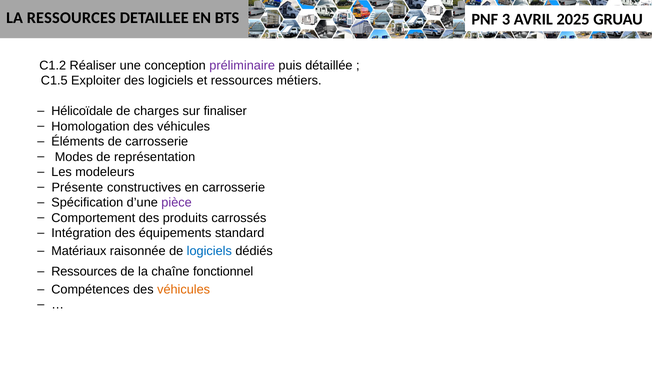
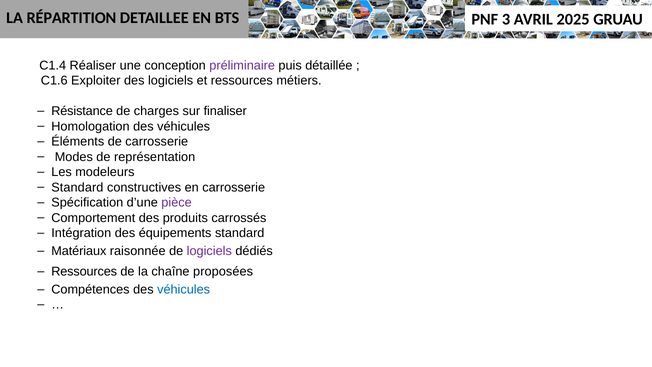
LA RESSOURCES: RESSOURCES -> RÉPARTITION (71, 18)
C1.2: C1.2 -> C1.4 (53, 65)
C1.5: C1.5 -> C1.6 (54, 81)
Hélicoïdale: Hélicoïdale -> Résistance (82, 111)
Présente: Présente -> Standard (77, 187)
logiciels colour: blue -> purple (209, 251)
fonctionnel: fonctionnel -> proposées (223, 271)
véhicules colour: orange -> blue (184, 289)
